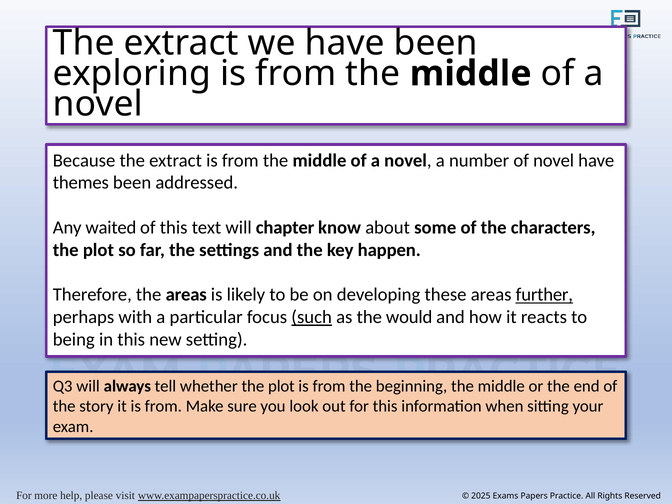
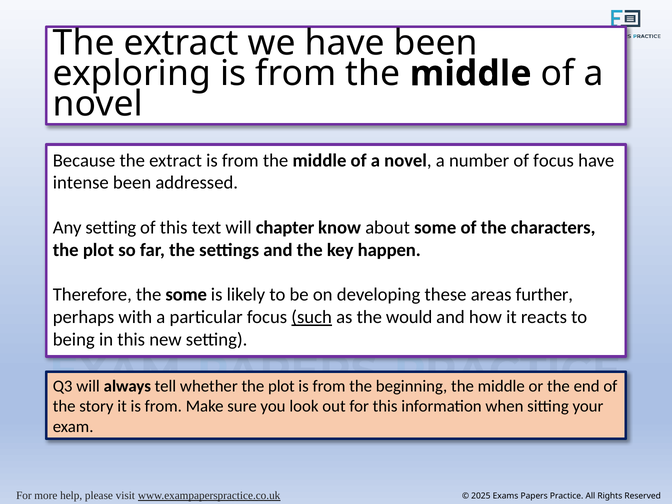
of novel: novel -> focus (554, 160)
themes: themes -> intense (81, 183)
Any waited: waited -> setting (111, 228)
the areas: areas -> some (186, 295)
further underline: present -> none (544, 295)
